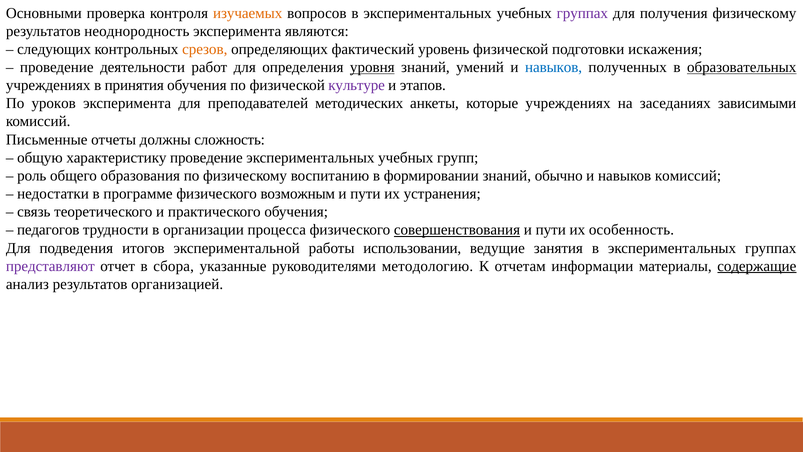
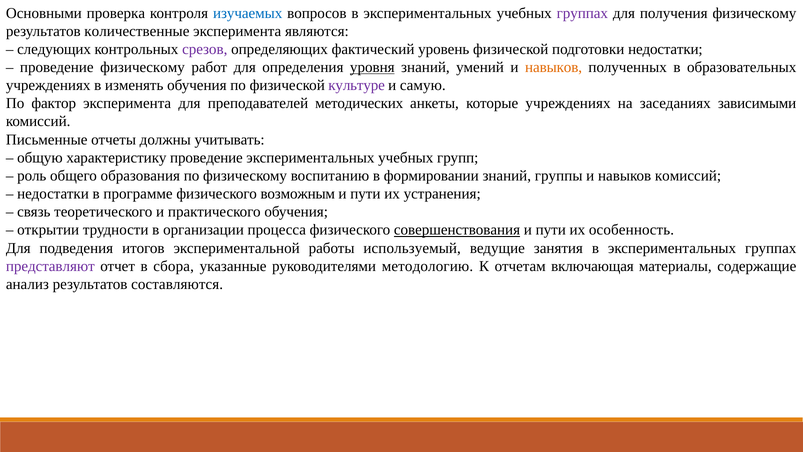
изучаемых colour: orange -> blue (248, 13)
неоднородность: неоднородность -> количественные (137, 31)
срезов colour: orange -> purple (205, 49)
подготовки искажения: искажения -> недостатки (665, 49)
проведение деятельности: деятельности -> физическому (143, 67)
навыков colour: blue -> orange (554, 67)
образовательных underline: present -> none (742, 67)
принятия: принятия -> изменять (134, 85)
этапов: этапов -> самую (423, 85)
уроков: уроков -> фактор (54, 103)
сложность: сложность -> учитывать (230, 139)
обычно: обычно -> группы (559, 176)
педагогов: педагогов -> открытии (48, 230)
использовании: использовании -> используемый (412, 248)
информации: информации -> включающая (592, 266)
содержащие underline: present -> none (757, 266)
организацией: организацией -> составляются (177, 284)
